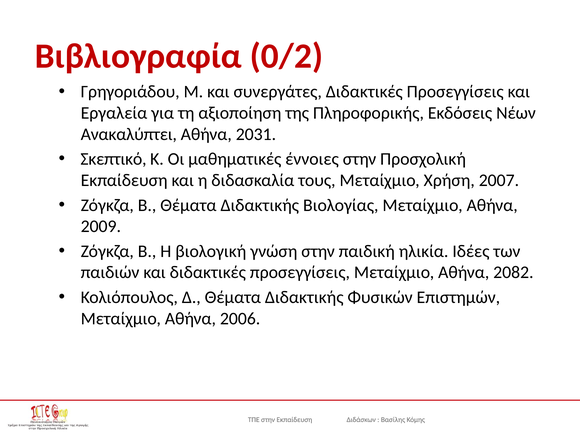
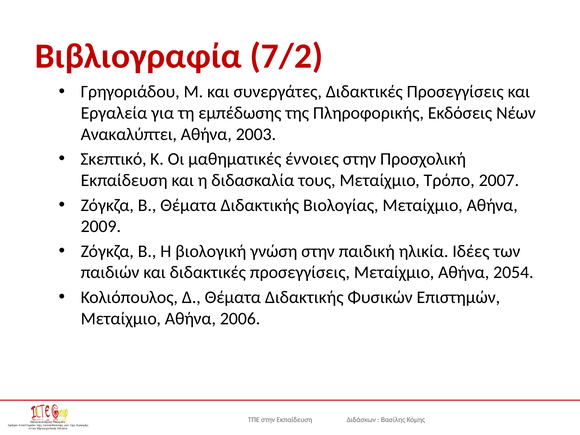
0/2: 0/2 -> 7/2 (287, 56)
αξιοποίηση: αξιοποίηση -> εμπέδωσης (240, 113)
2031: 2031 -> 2003 (256, 134)
Χρήση: Χρήση -> Τρόπο (449, 180)
2082: 2082 -> 2054 (513, 272)
